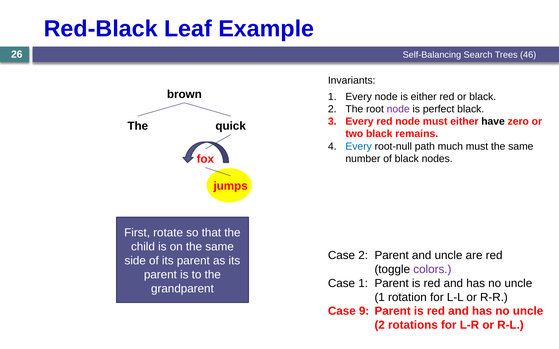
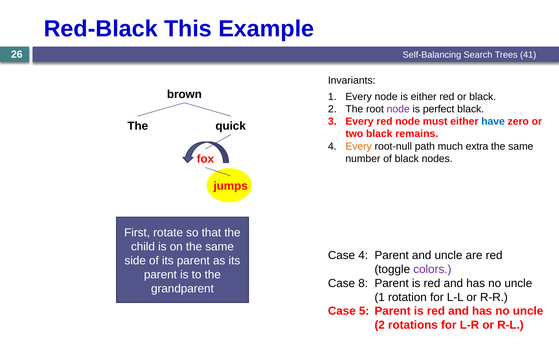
Leaf: Leaf -> This (188, 29)
46: 46 -> 41 (528, 55)
have colour: black -> blue (493, 122)
Every colour: blue -> orange (359, 146)
much must: must -> extra (477, 146)
Case 2: 2 -> 4 (363, 256)
Case 1: 1 -> 8 (363, 284)
9: 9 -> 5 (364, 311)
